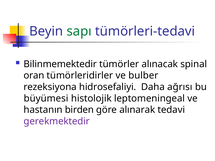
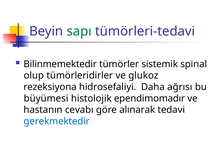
alınacak: alınacak -> sistemik (160, 64)
oran: oran -> olup (34, 76)
bulber: bulber -> glukoz (143, 76)
leptomeningeal: leptomeningeal -> ependimomadır (150, 99)
birden: birden -> cevabı (79, 110)
gerekmektedir colour: purple -> blue (57, 121)
